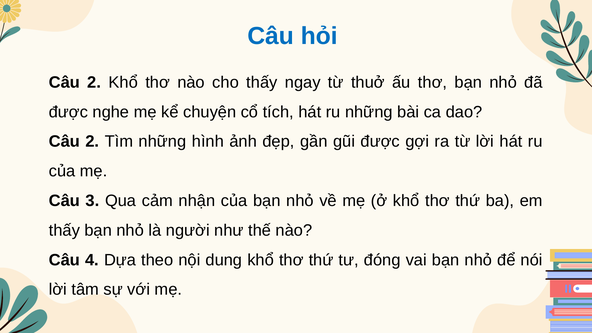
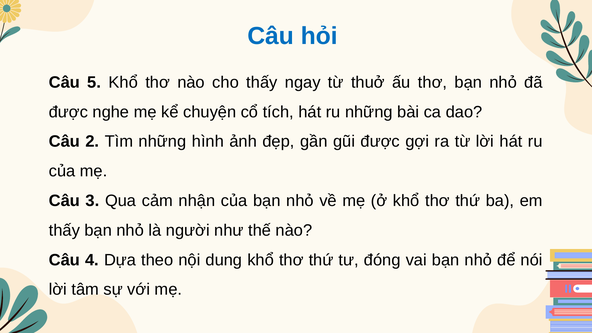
2: 2 -> 5 (94, 82)
